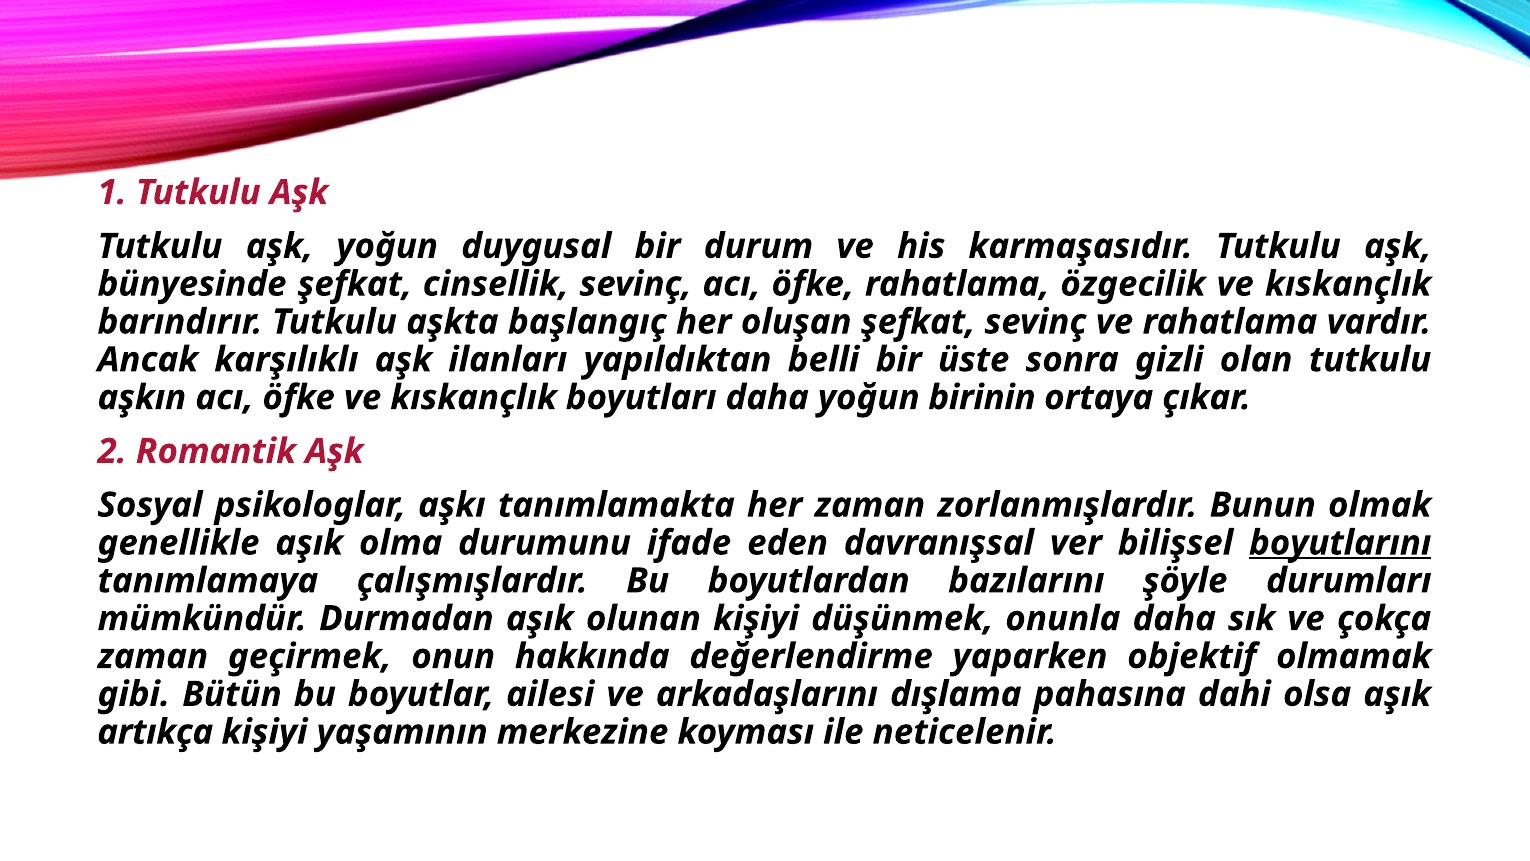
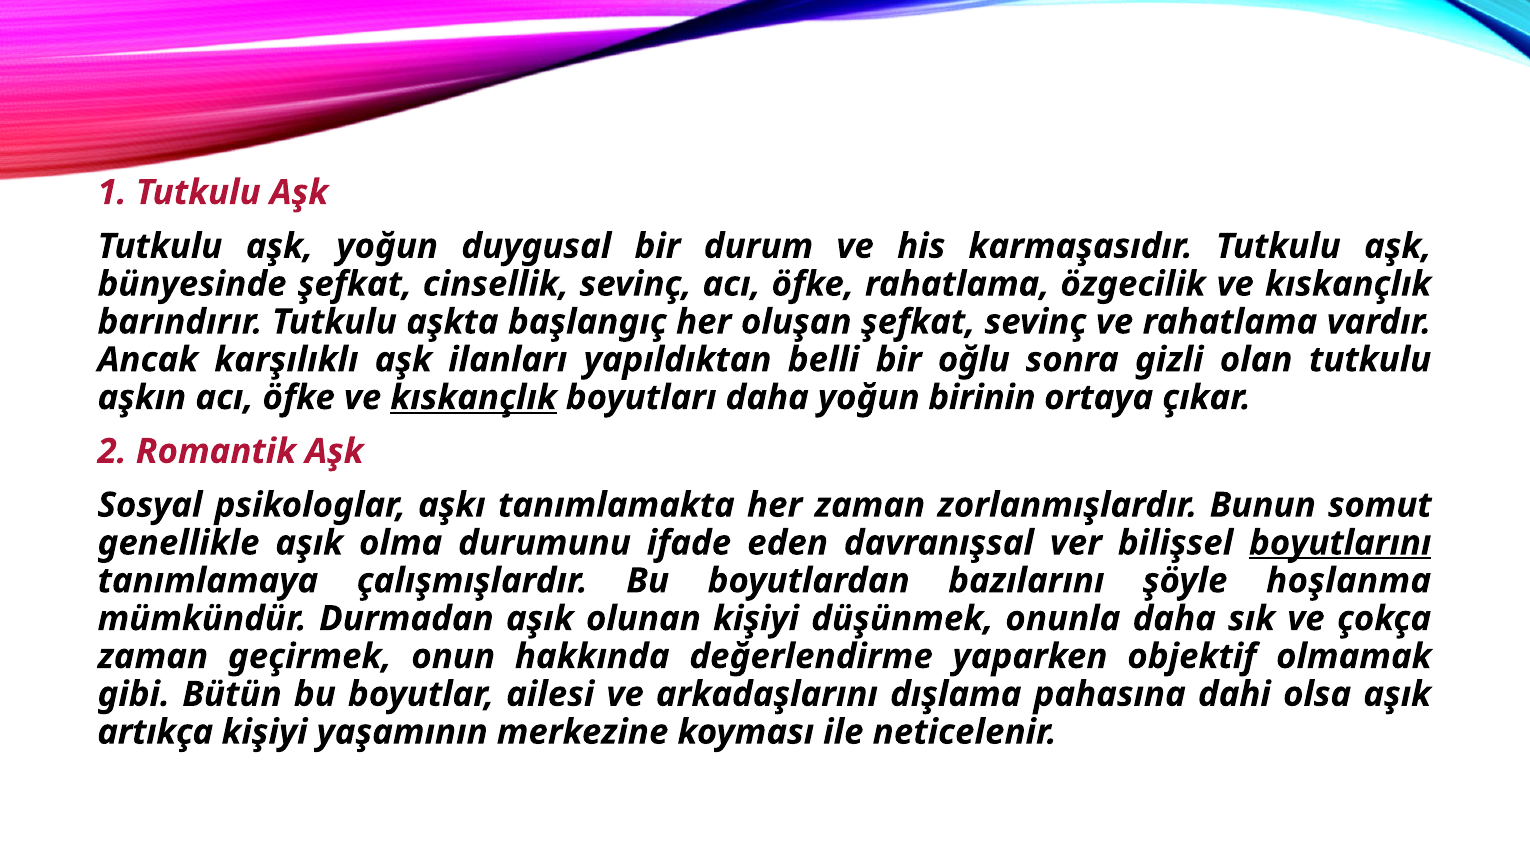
üste: üste -> oğlu (974, 360)
kıskançlık underline: none -> present (474, 397)
olmak: olmak -> somut (1380, 505)
durumları: durumları -> hoşlanma (1349, 581)
